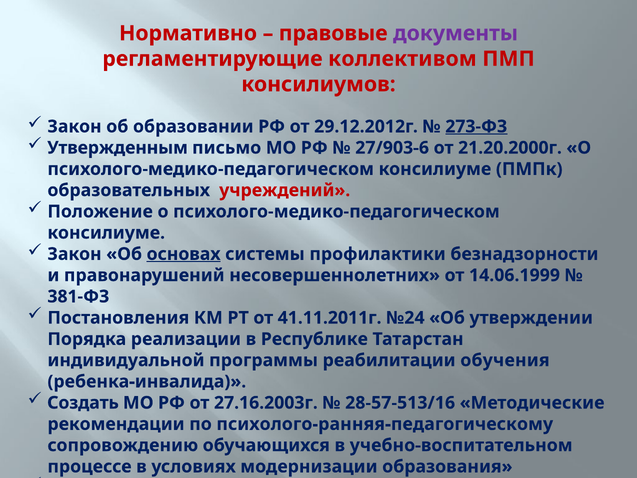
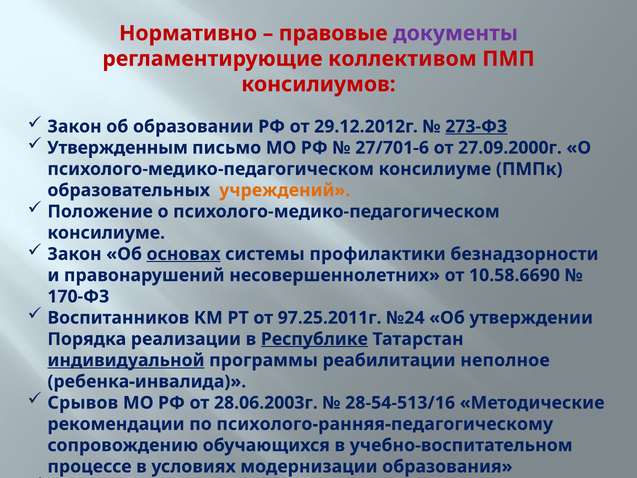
27/903-6: 27/903-6 -> 27/701-6 (392, 148)
21.20.2000г: 21.20.2000г -> 27.09.2000г (510, 148)
учреждений colour: red -> orange (285, 190)
14.06.1999: 14.06.1999 -> 10.58.6690 (514, 275)
381-ФЗ: 381-ФЗ -> 170-ФЗ (78, 296)
Постановления: Постановления -> Воспитанников (118, 318)
41.11.2011г: 41.11.2011г -> 97.25.2011г (330, 318)
Республике underline: none -> present (314, 339)
индивидуальной underline: none -> present (126, 360)
реабилитации обучения: обучения -> неполное (505, 360)
Создать: Создать -> Срывов (83, 403)
27.16.2003г: 27.16.2003г -> 28.06.2003г (266, 403)
28-57-513/16: 28-57-513/16 -> 28-54-513/16 (400, 403)
